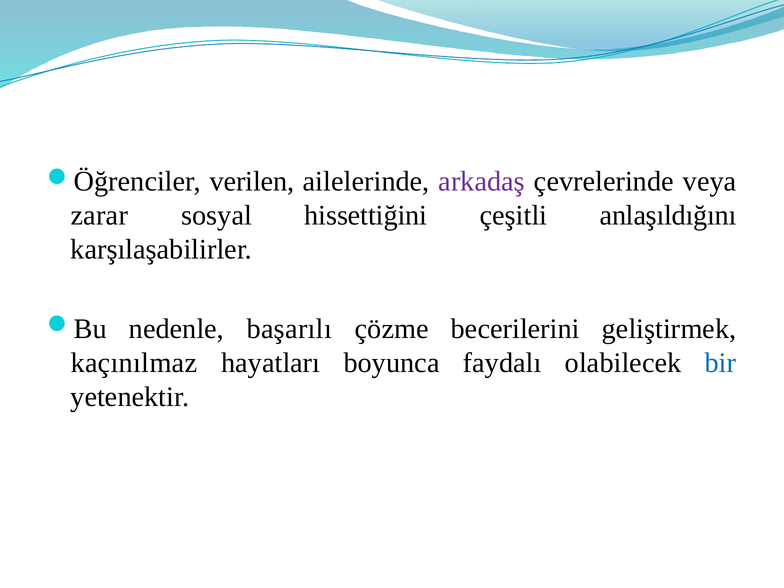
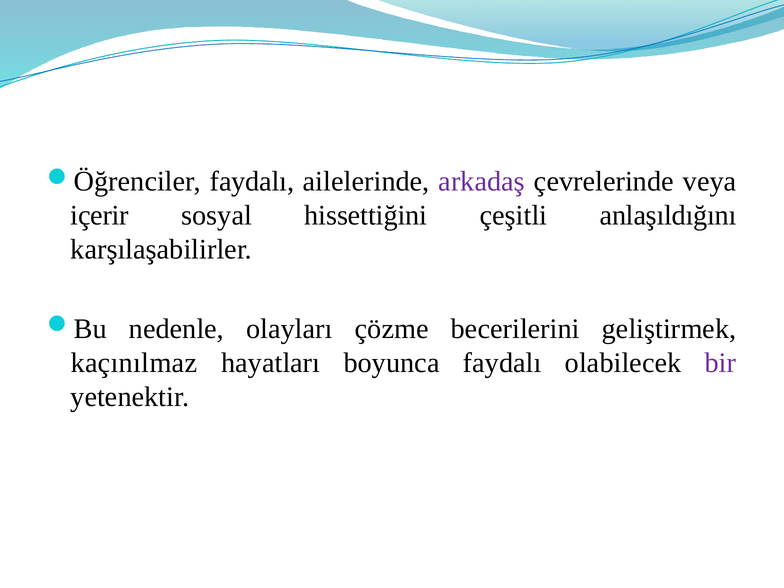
verilen: verilen -> faydalı (252, 182)
zarar: zarar -> içerir (100, 216)
başarılı: başarılı -> olayları (289, 329)
bir colour: blue -> purple (720, 363)
